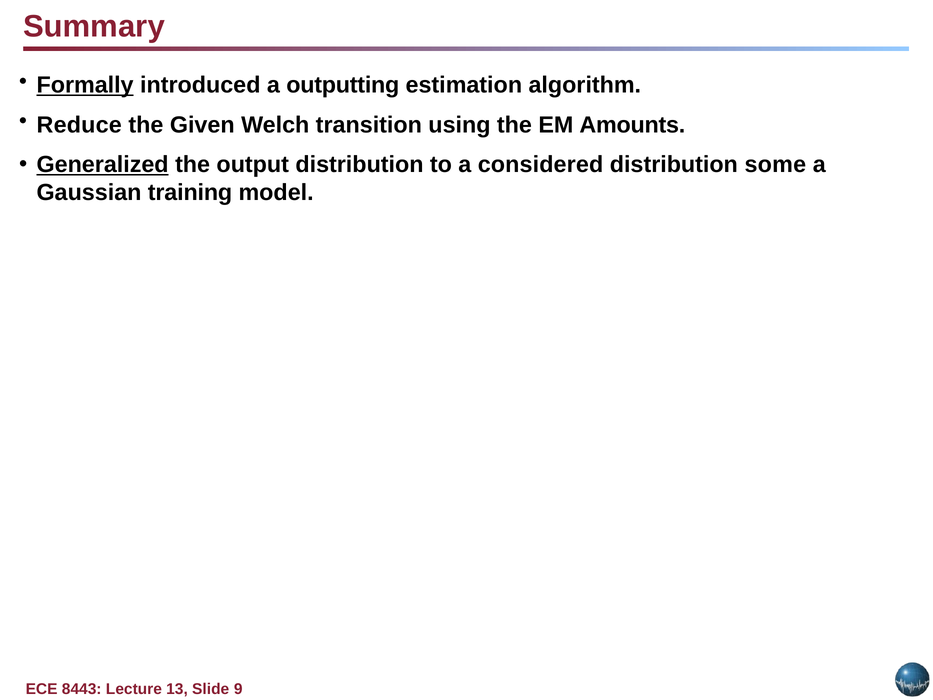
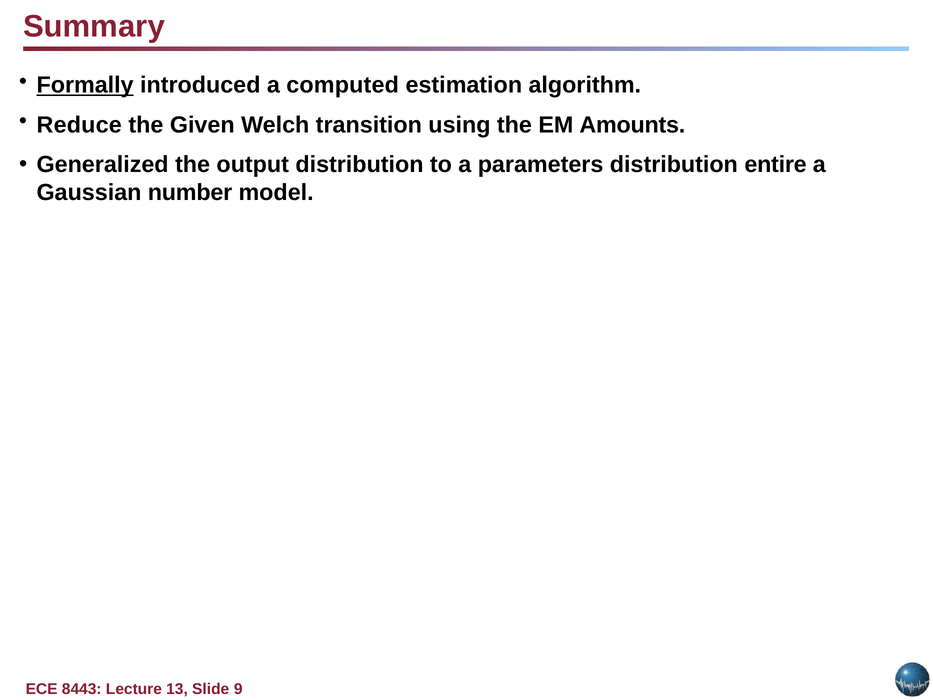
outputting: outputting -> computed (343, 85)
Generalized underline: present -> none (103, 165)
considered: considered -> parameters (541, 165)
some: some -> entire (776, 165)
training: training -> number (190, 193)
